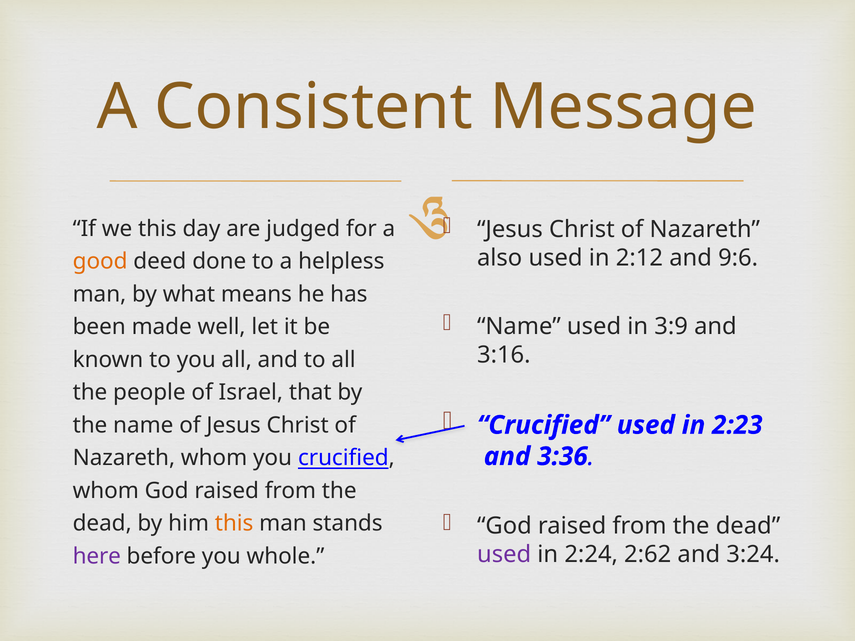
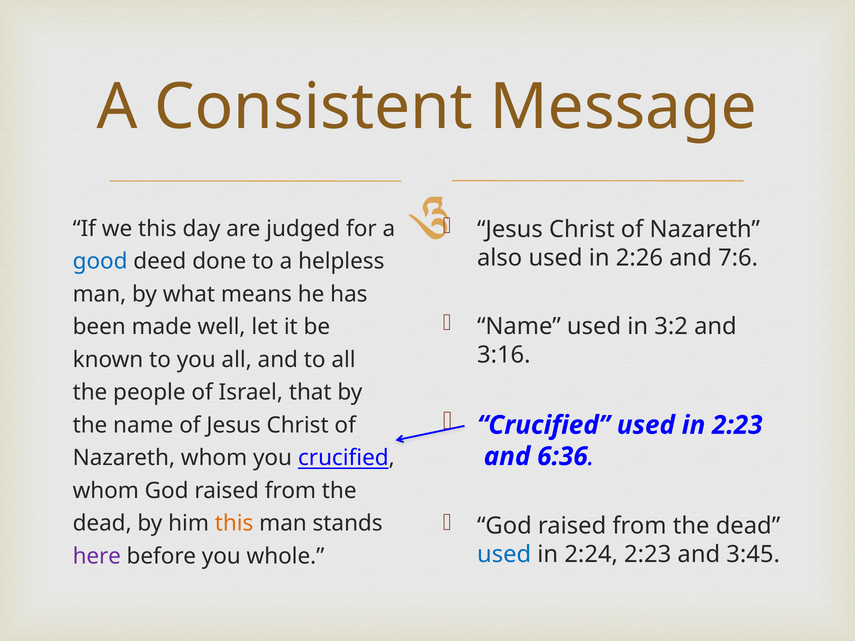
2:12: 2:12 -> 2:26 (639, 258)
9:6: 9:6 -> 7:6 (738, 258)
good colour: orange -> blue (100, 262)
3:9: 3:9 -> 3:2 (671, 326)
3:36: 3:36 -> 6:36 (562, 457)
used colour: purple -> blue (504, 555)
2:24 2:62: 2:62 -> 2:23 (648, 555)
3:24: 3:24 -> 3:45 (753, 555)
